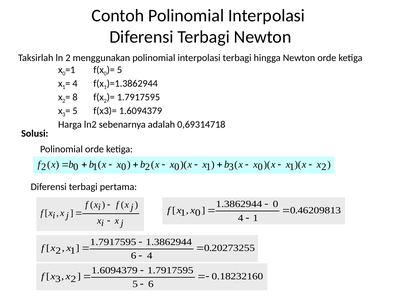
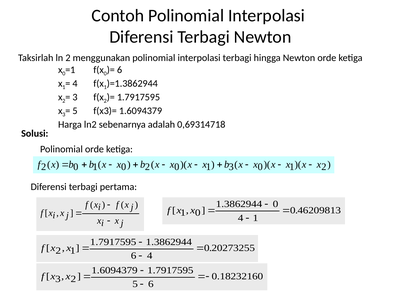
5: 5 -> 6 (120, 70)
8: 8 -> 3 (75, 97)
